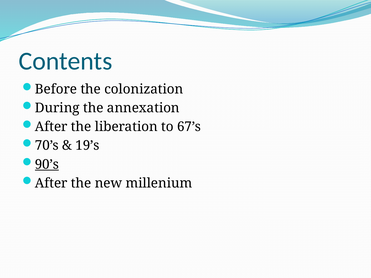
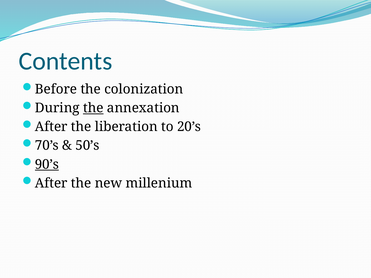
the underline: none -> present (93, 108)
67’s: 67’s -> 20’s (189, 127)
19’s: 19’s -> 50’s (87, 146)
